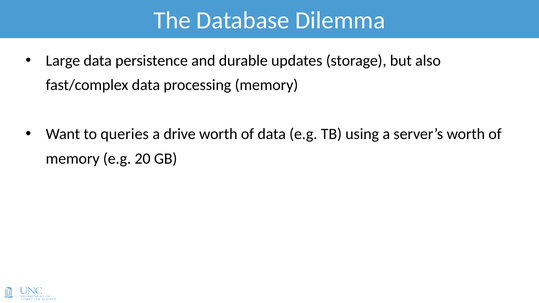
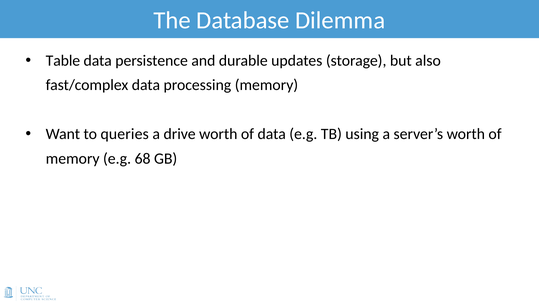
Large: Large -> Table (63, 61)
20: 20 -> 68 (143, 159)
